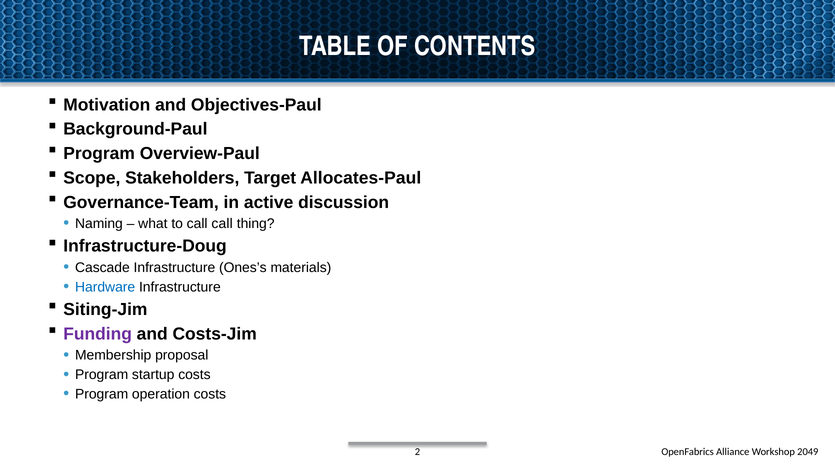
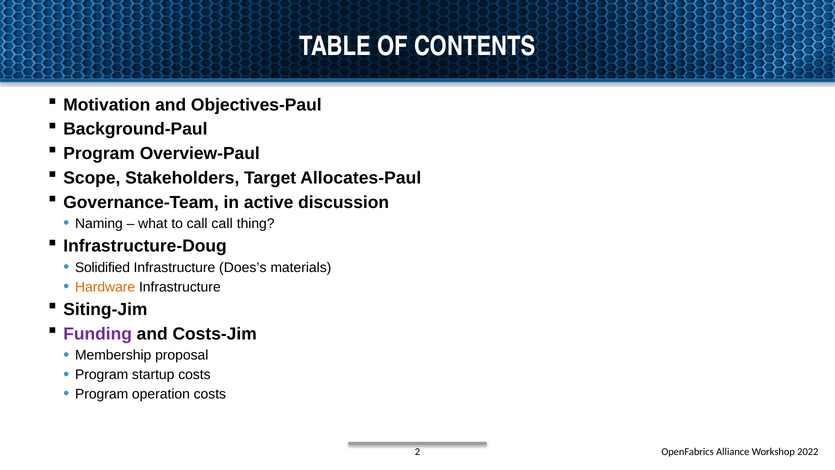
Cascade: Cascade -> Solidified (102, 267)
Ones’s: Ones’s -> Does’s (243, 267)
Hardware colour: blue -> orange (105, 287)
2049: 2049 -> 2022 (808, 452)
